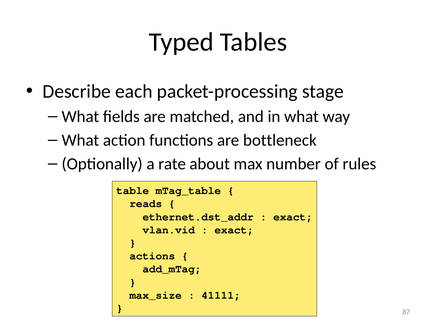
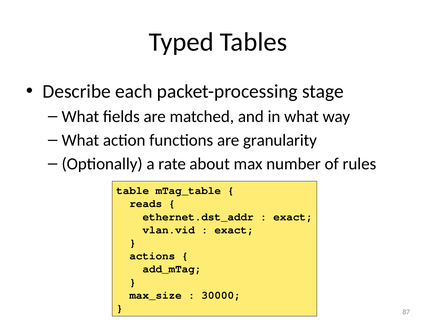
bottleneck: bottleneck -> granularity (280, 140)
41111: 41111 -> 30000 (221, 295)
